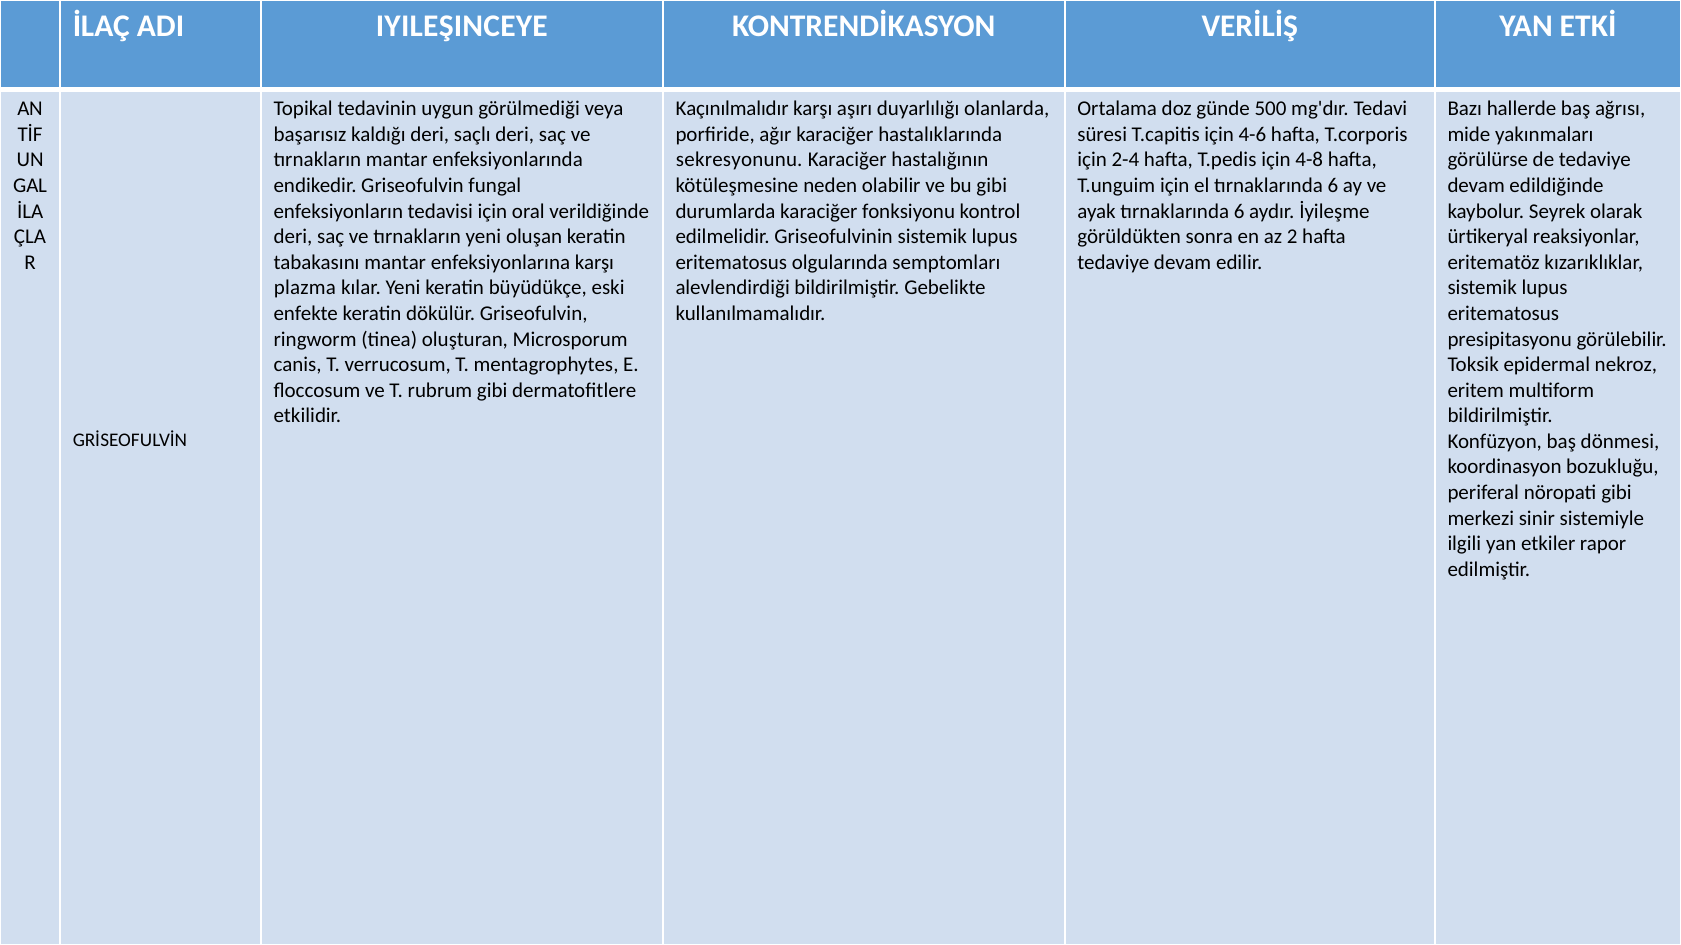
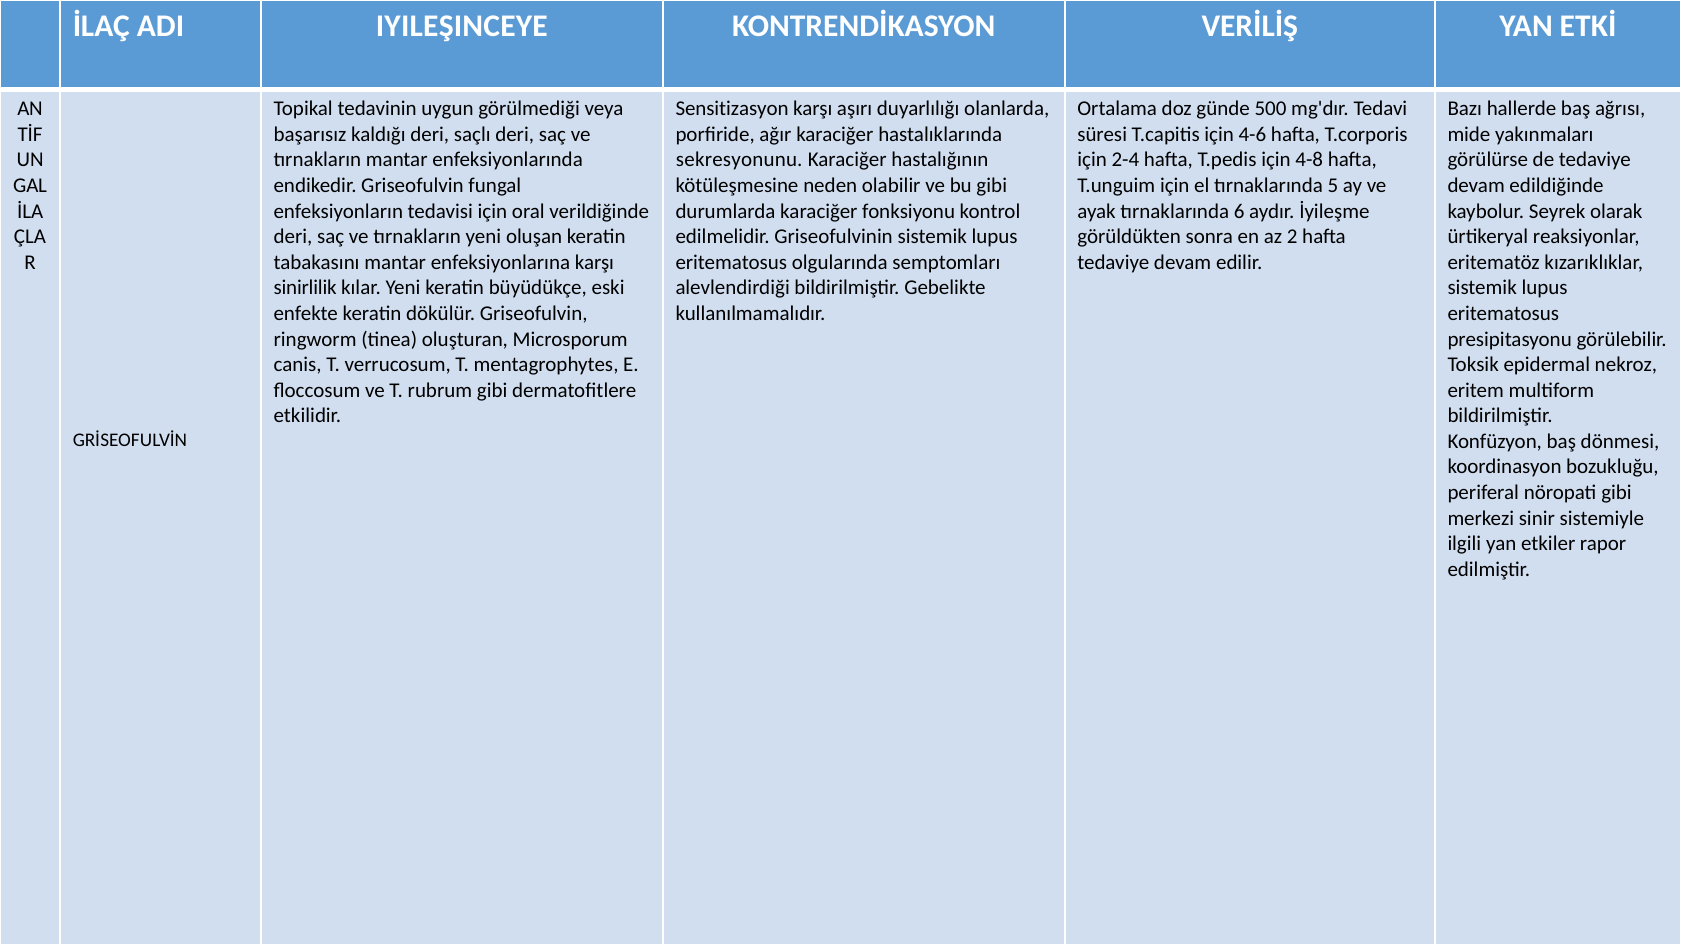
Kaçınılmalıdır: Kaçınılmalıdır -> Sensitizasyon (732, 109)
el tırnaklarında 6: 6 -> 5 (1333, 186)
plazma: plazma -> sinirlilik (305, 288)
